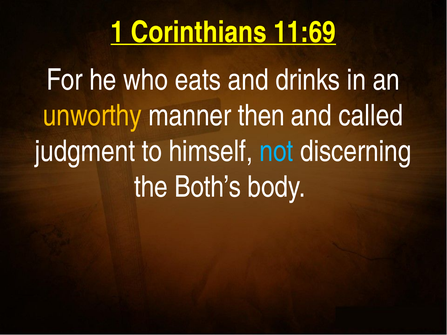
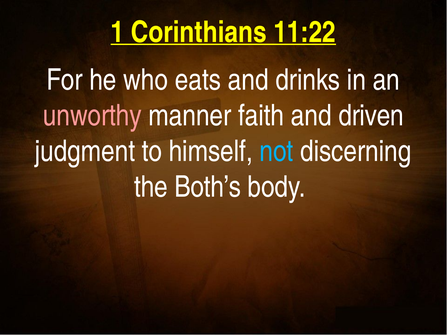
11:69: 11:69 -> 11:22 (305, 32)
unworthy colour: yellow -> pink (92, 116)
then: then -> faith (261, 116)
called: called -> driven (371, 116)
